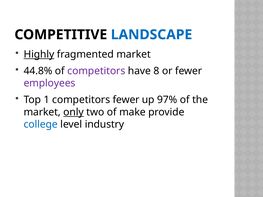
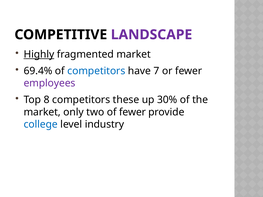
LANDSCAPE colour: blue -> purple (152, 35)
44.8%: 44.8% -> 69.4% (38, 71)
competitors colour: purple -> blue (96, 71)
8: 8 -> 7 (156, 71)
1: 1 -> 8 (47, 100)
competitors fewer: fewer -> these (126, 100)
97%: 97% -> 30% (167, 100)
only underline: present -> none (74, 112)
of make: make -> fewer (132, 112)
